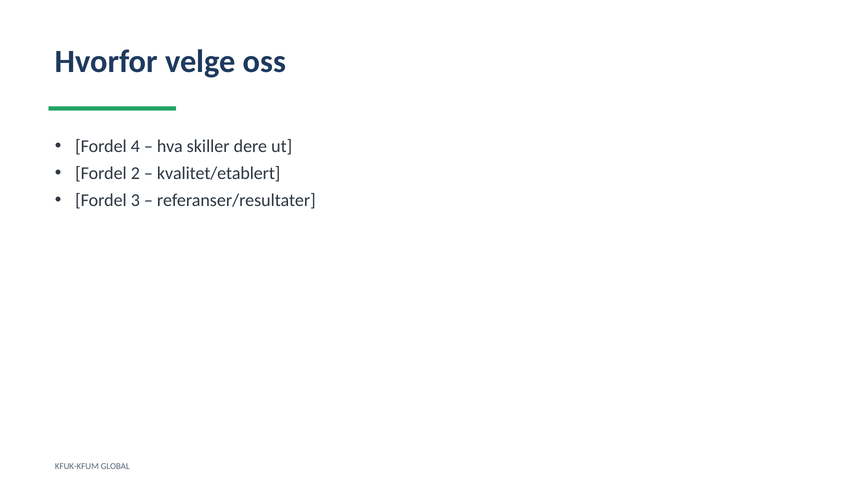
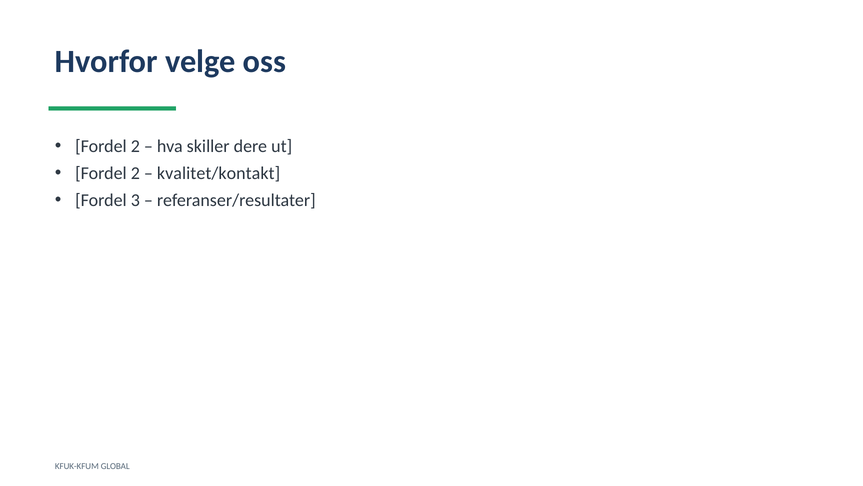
4: 4 -> 2 (135, 146)
kvalitet/etablert: kvalitet/etablert -> kvalitet/kontakt (219, 173)
